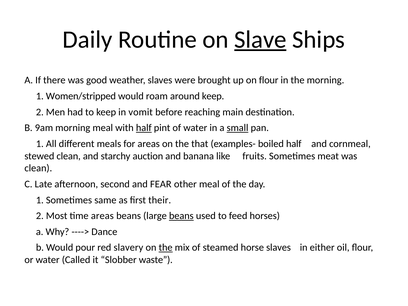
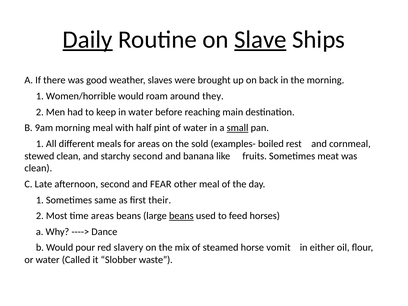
Daily underline: none -> present (88, 39)
on flour: flour -> back (269, 80)
Women/stripped: Women/stripped -> Women/horrible (81, 96)
around keep: keep -> they (213, 96)
in vomit: vomit -> water (141, 112)
half underline: present -> none (144, 128)
that: that -> sold (200, 144)
boiled half: half -> rest (294, 144)
starchy auction: auction -> second (148, 156)
the underline: present -> none (166, 248)
horse slaves: slaves -> vomit (278, 248)
